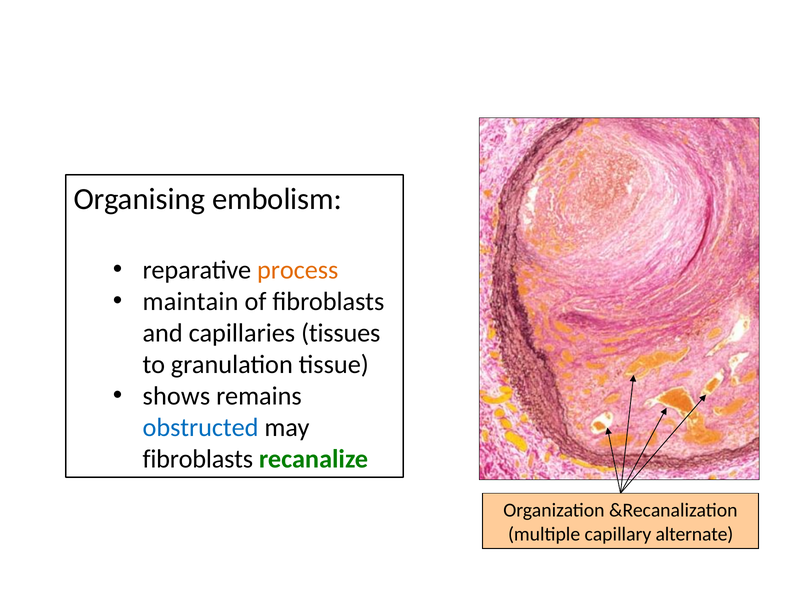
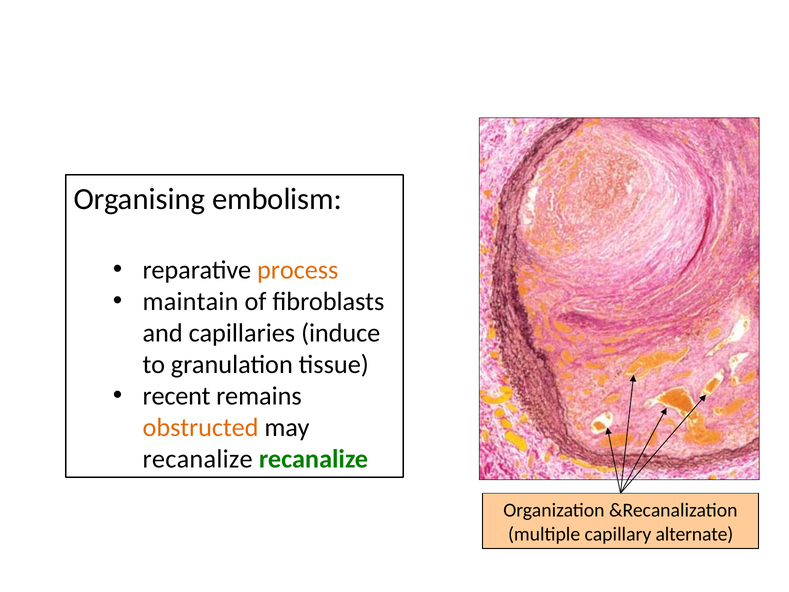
tissues: tissues -> induce (341, 333)
shows: shows -> recent (177, 396)
obstructed colour: blue -> orange (201, 428)
fibroblasts: fibroblasts -> recanalize (198, 459)
